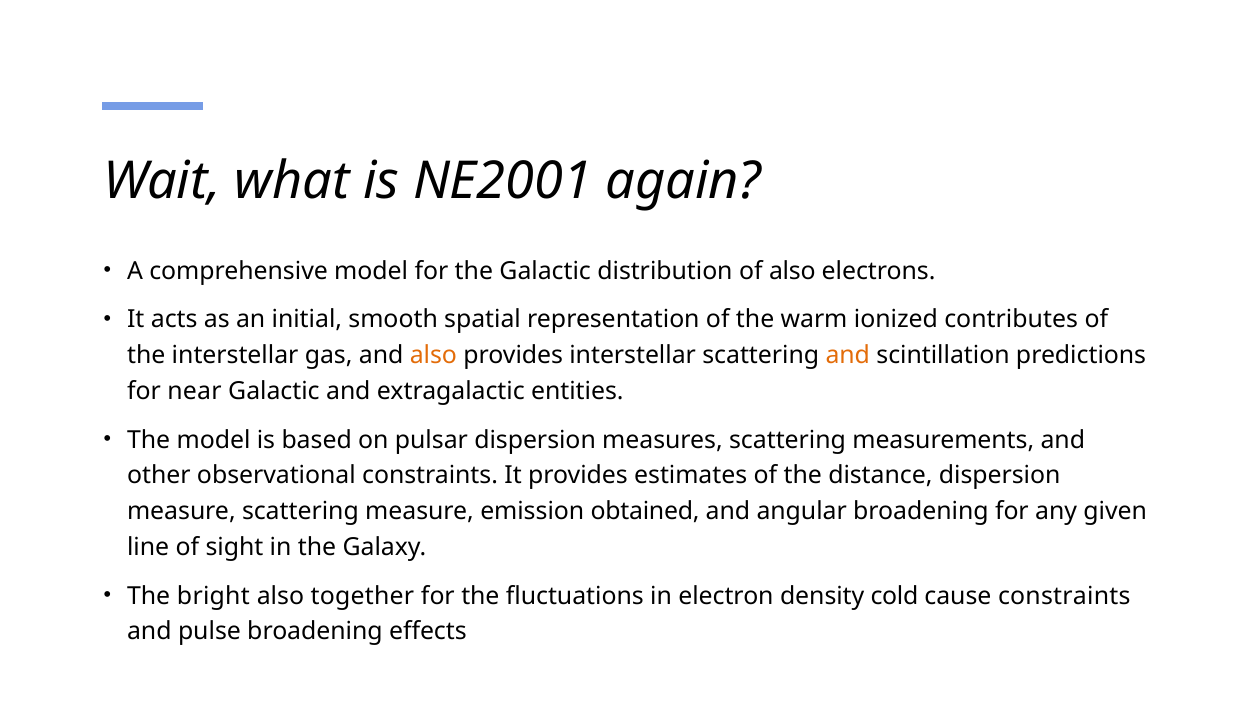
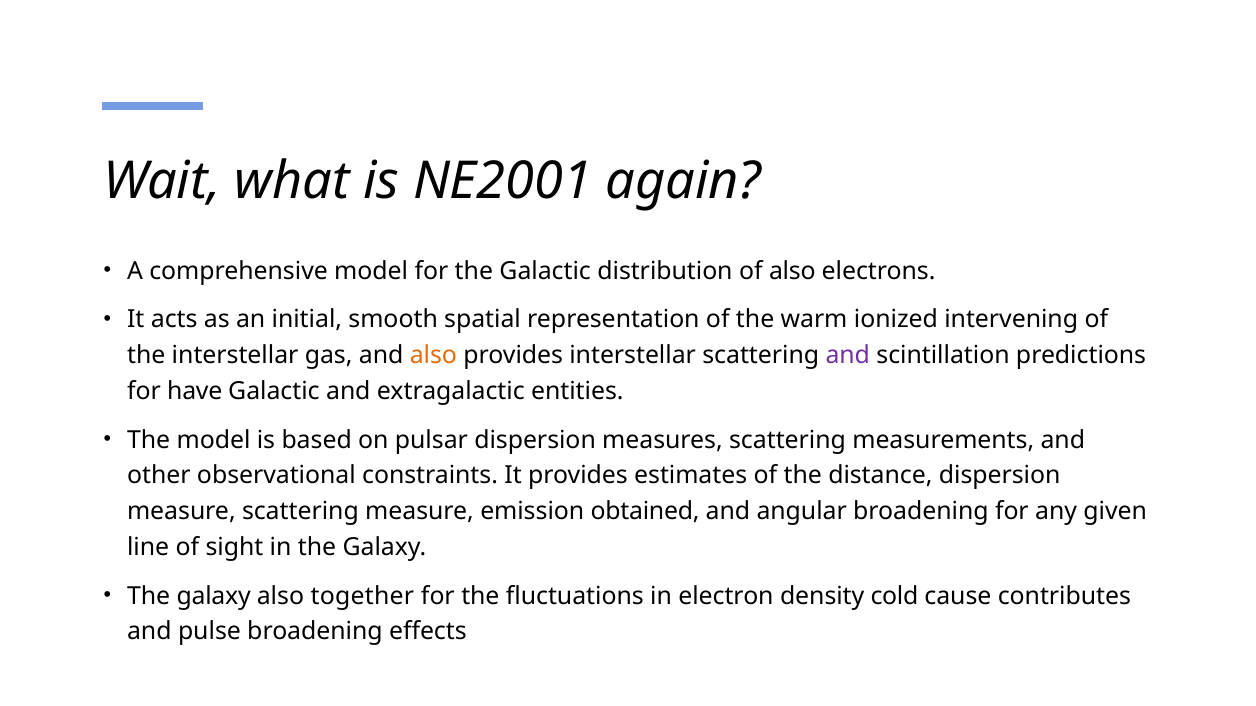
contributes: contributes -> intervening (1011, 320)
and colour: orange -> purple (848, 356)
near: near -> have (195, 391)
bright: bright -> galaxy (214, 596)
cause constraints: constraints -> contributes (1064, 596)
